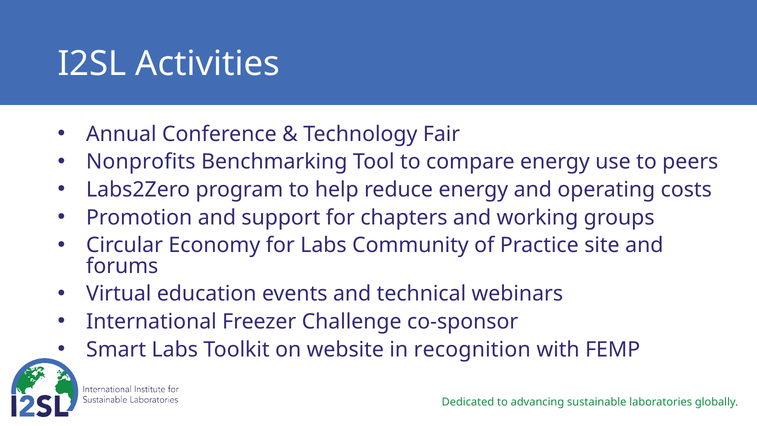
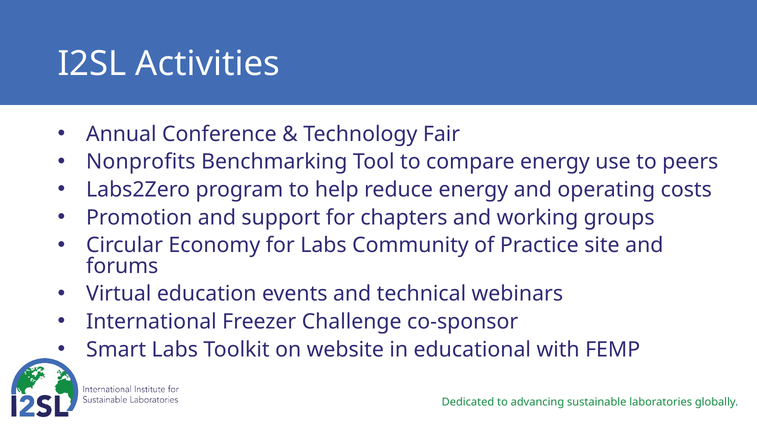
recognition: recognition -> educational (472, 349)
